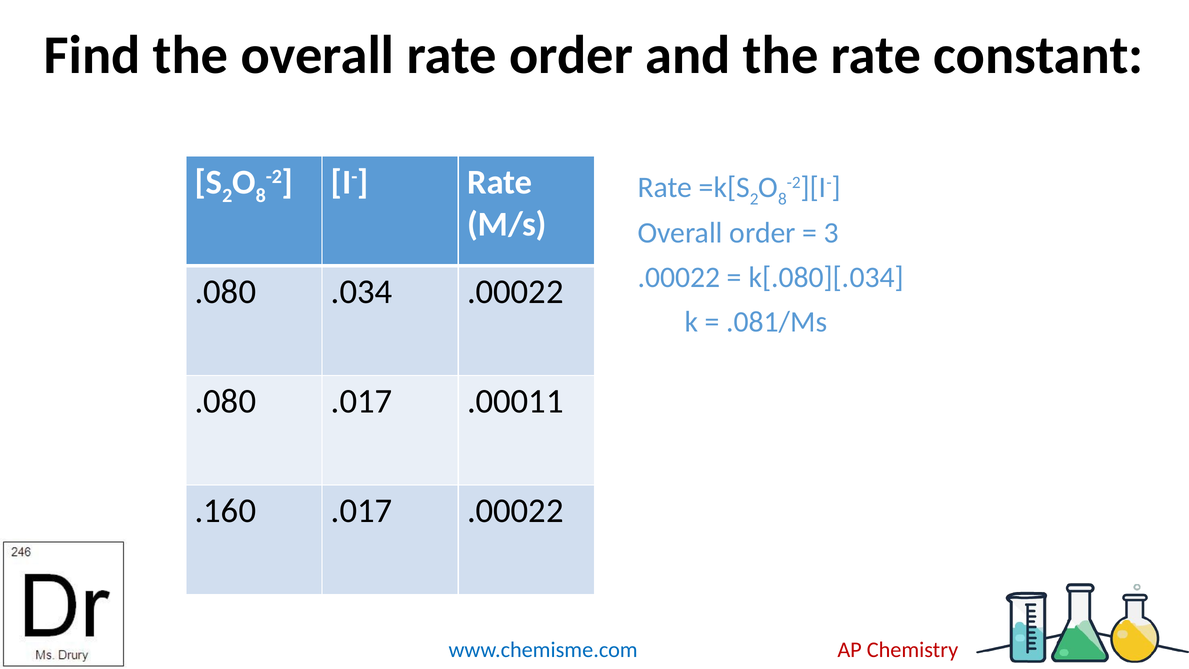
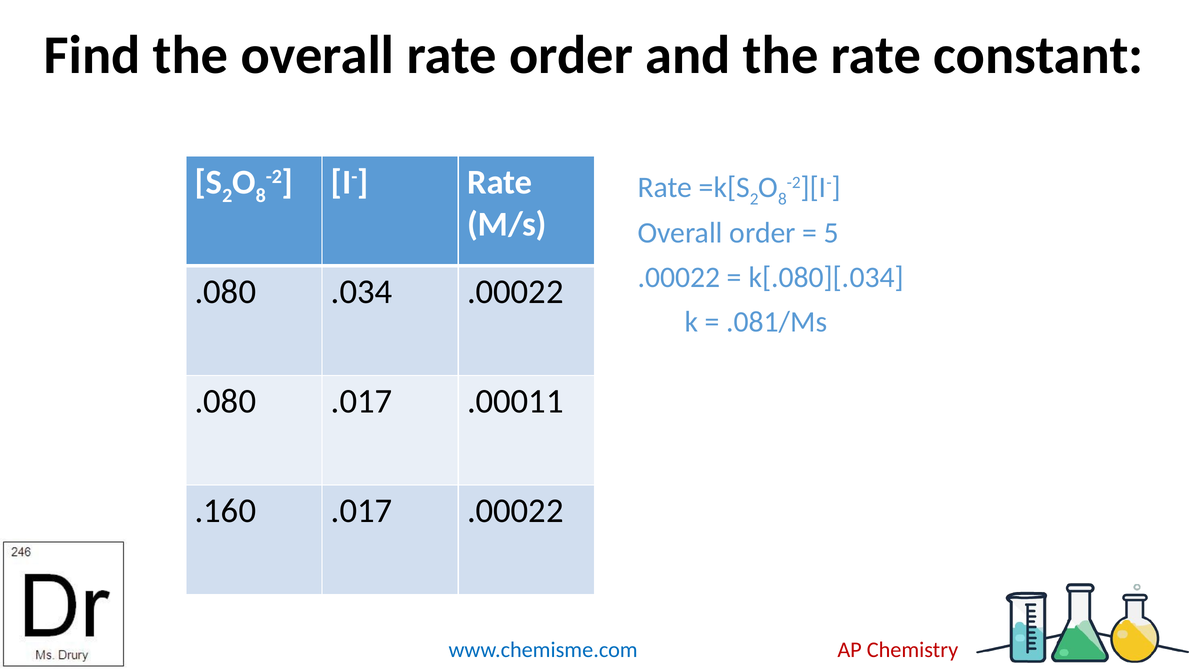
3: 3 -> 5 (831, 233)
